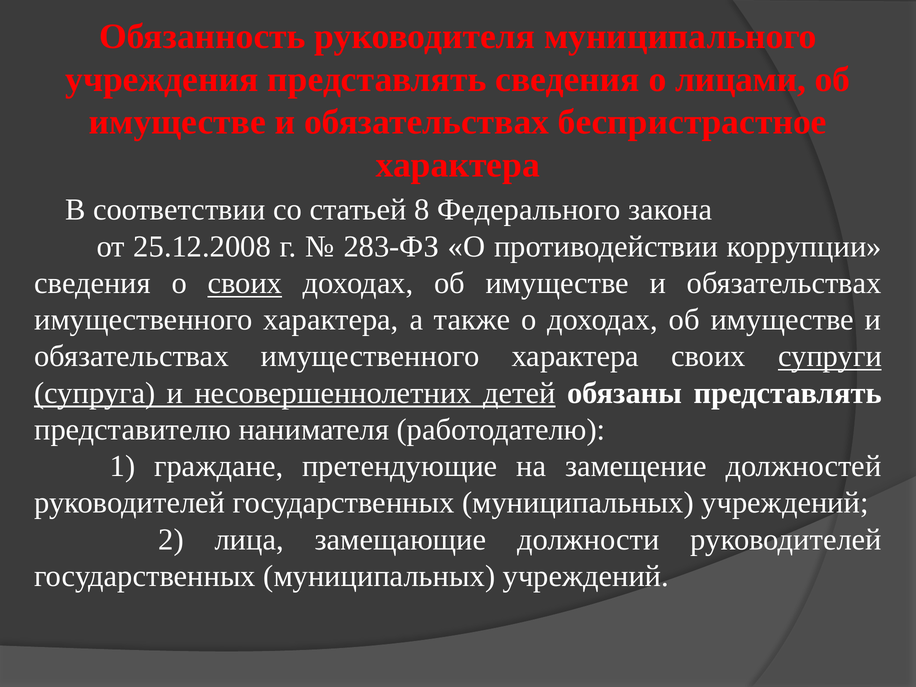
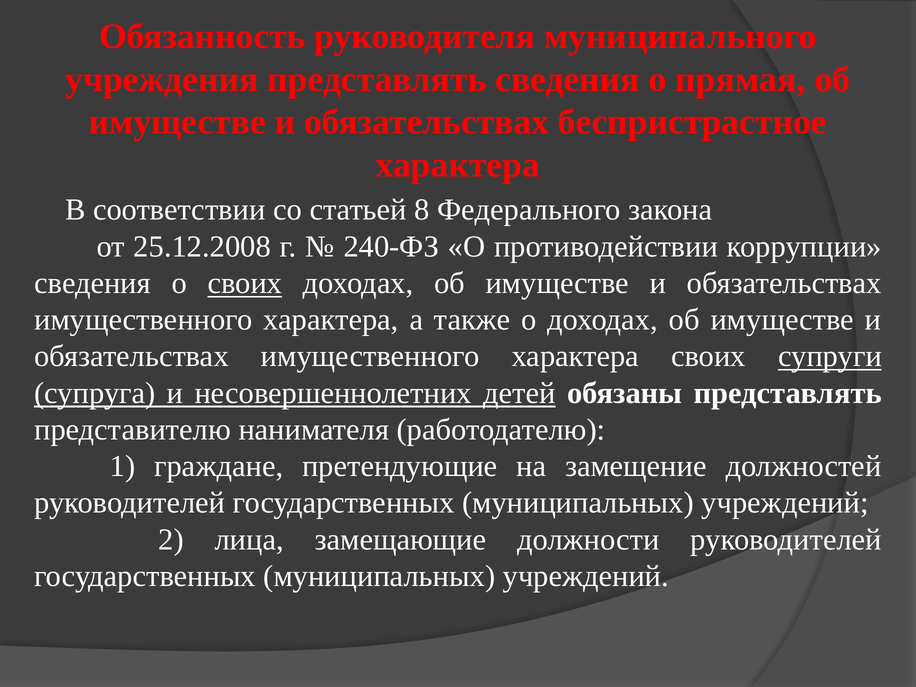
лицами: лицами -> прямая (740, 79)
283-ФЗ: 283-ФЗ -> 240-ФЗ (391, 246)
